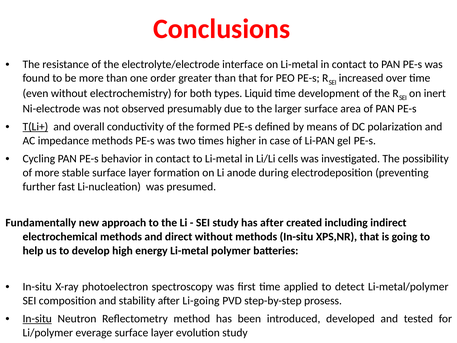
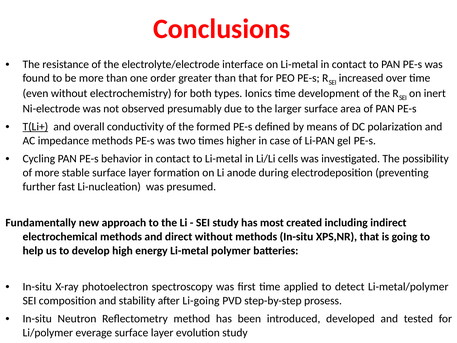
Liquid: Liquid -> Ionics (258, 93)
has after: after -> most (272, 223)
In-situ underline: present -> none (37, 318)
